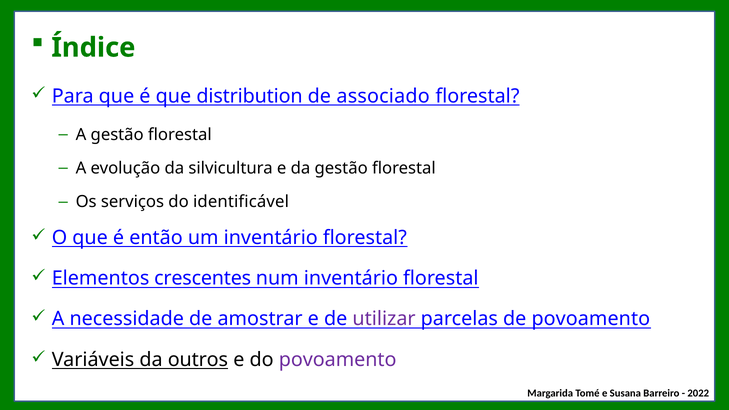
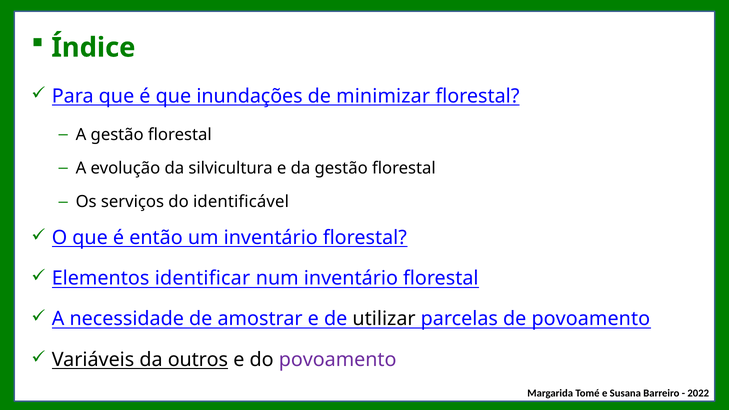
distribution: distribution -> inundações (250, 96)
associado: associado -> minimizar (383, 96)
crescentes: crescentes -> identificar (202, 278)
utilizar colour: purple -> black (384, 319)
